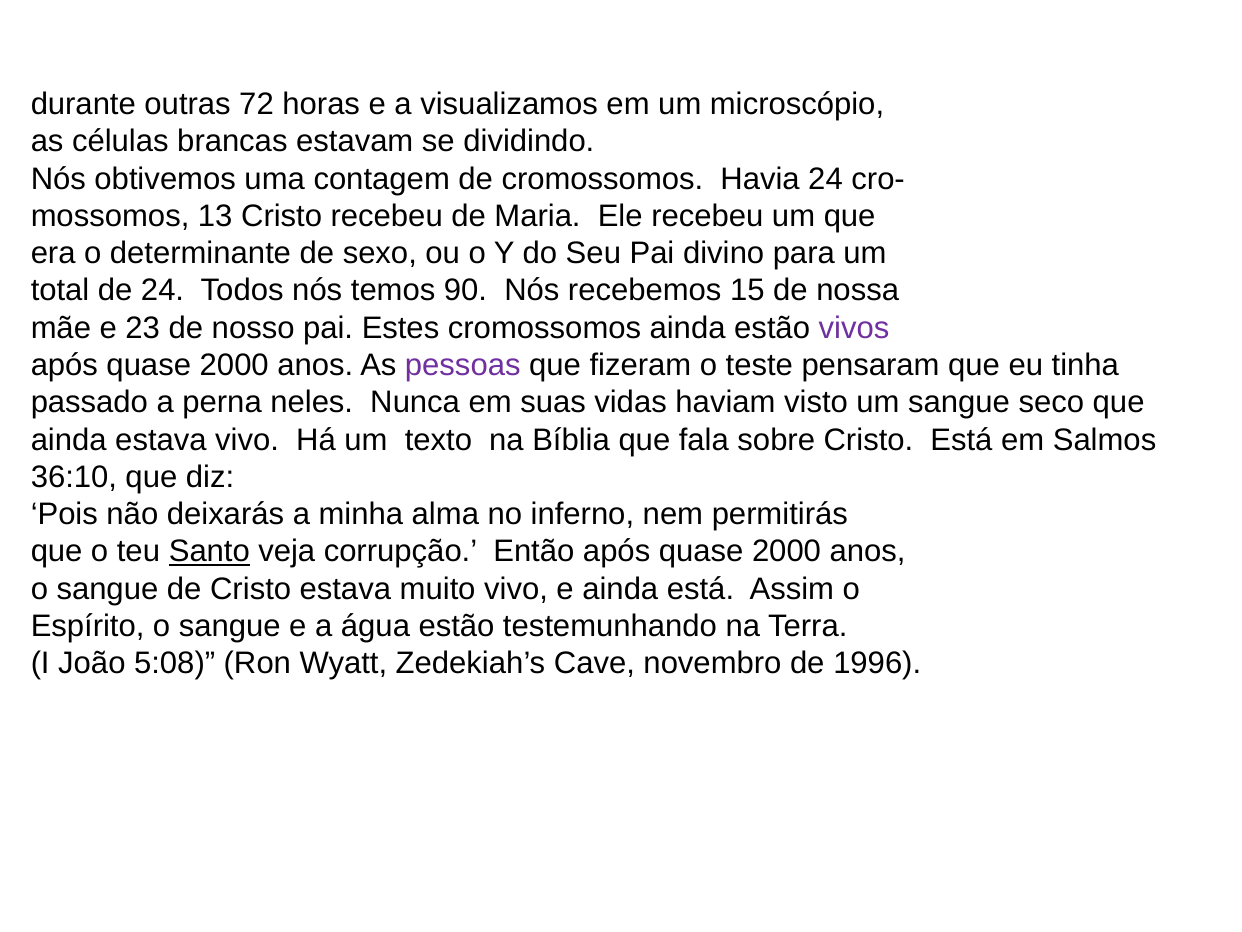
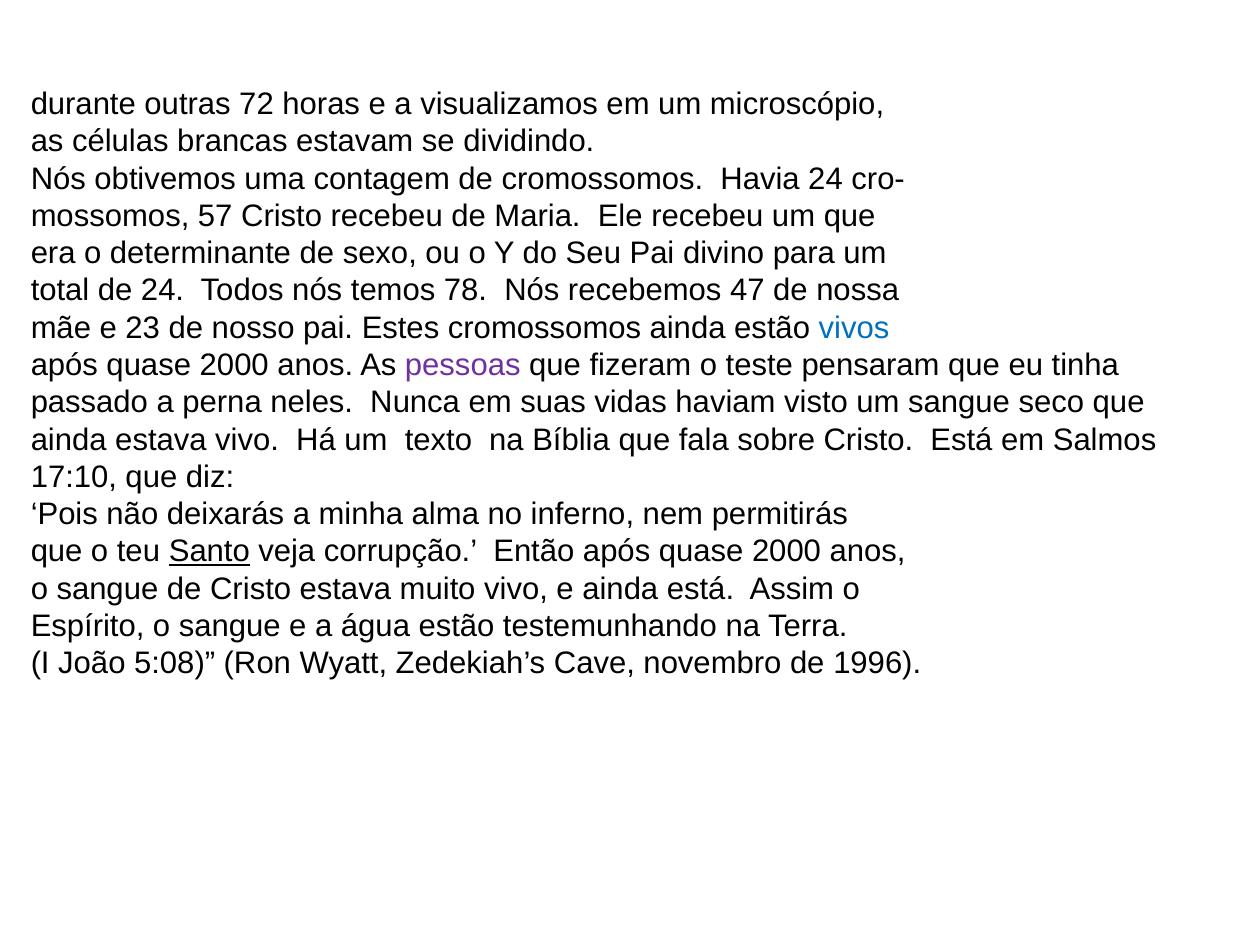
13: 13 -> 57 (215, 216)
90: 90 -> 78 (466, 290)
15: 15 -> 47 (747, 290)
vivos colour: purple -> blue (854, 328)
36:10: 36:10 -> 17:10 (74, 477)
